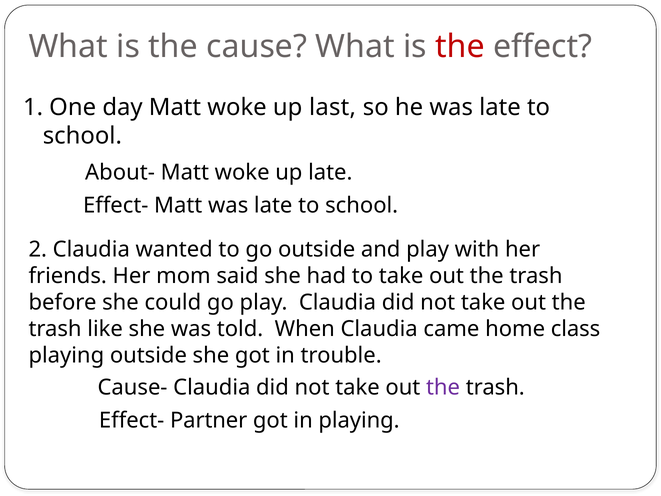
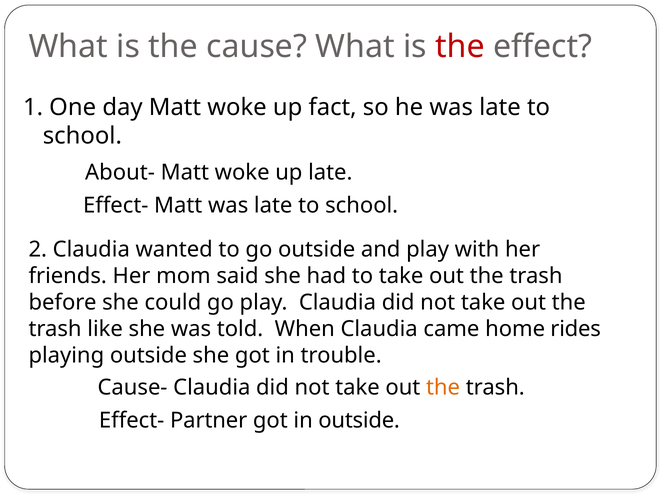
last: last -> fact (333, 107)
class: class -> rides (576, 329)
the colour: purple -> orange (443, 387)
in playing: playing -> outside (359, 420)
